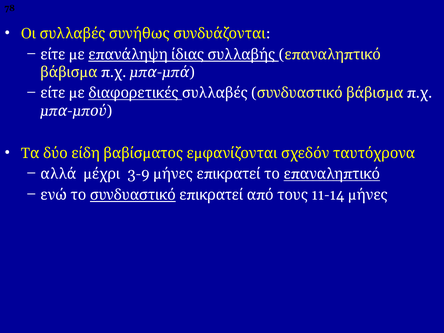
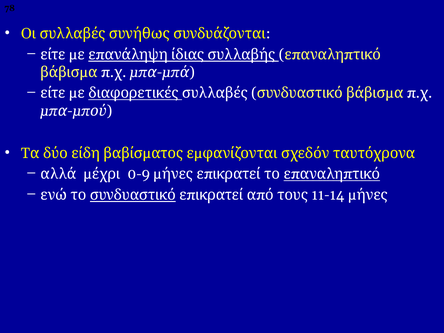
3-9: 3-9 -> 0-9 (139, 174)
